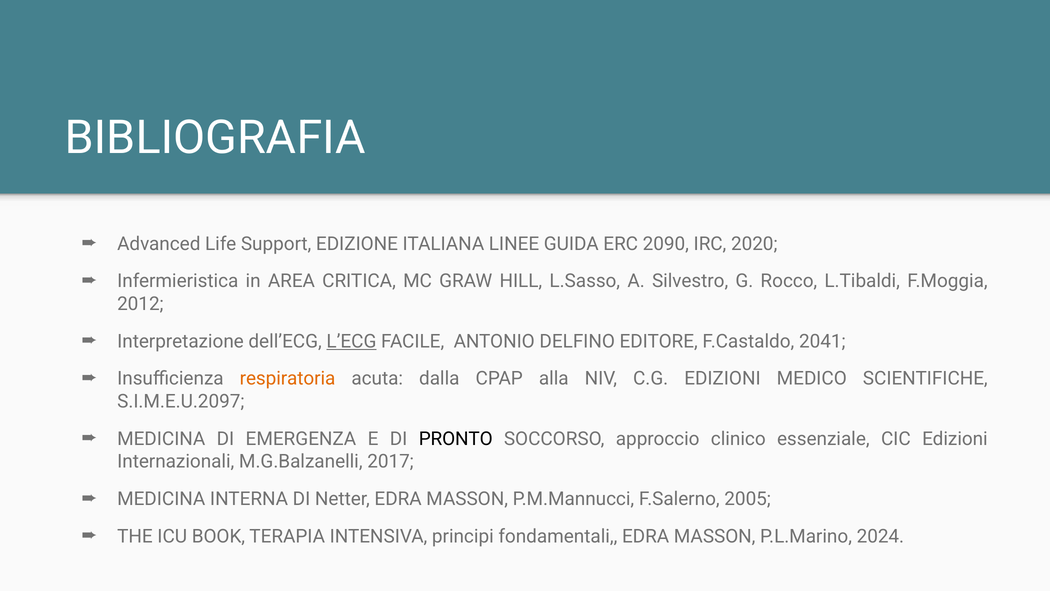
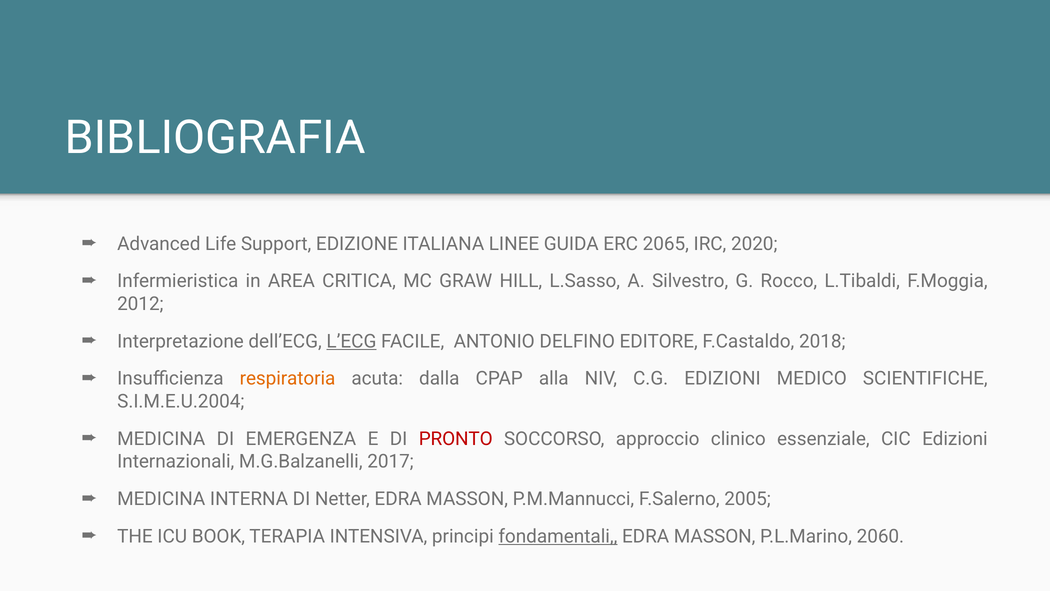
2090: 2090 -> 2065 (666, 244)
2041: 2041 -> 2018 (822, 341)
S.I.M.E.U.2097: S.I.M.E.U.2097 -> S.I.M.E.U.2004 (181, 401)
PRONTO colour: black -> red (456, 439)
fondamentali underline: none -> present (558, 536)
2024: 2024 -> 2060 (880, 536)
